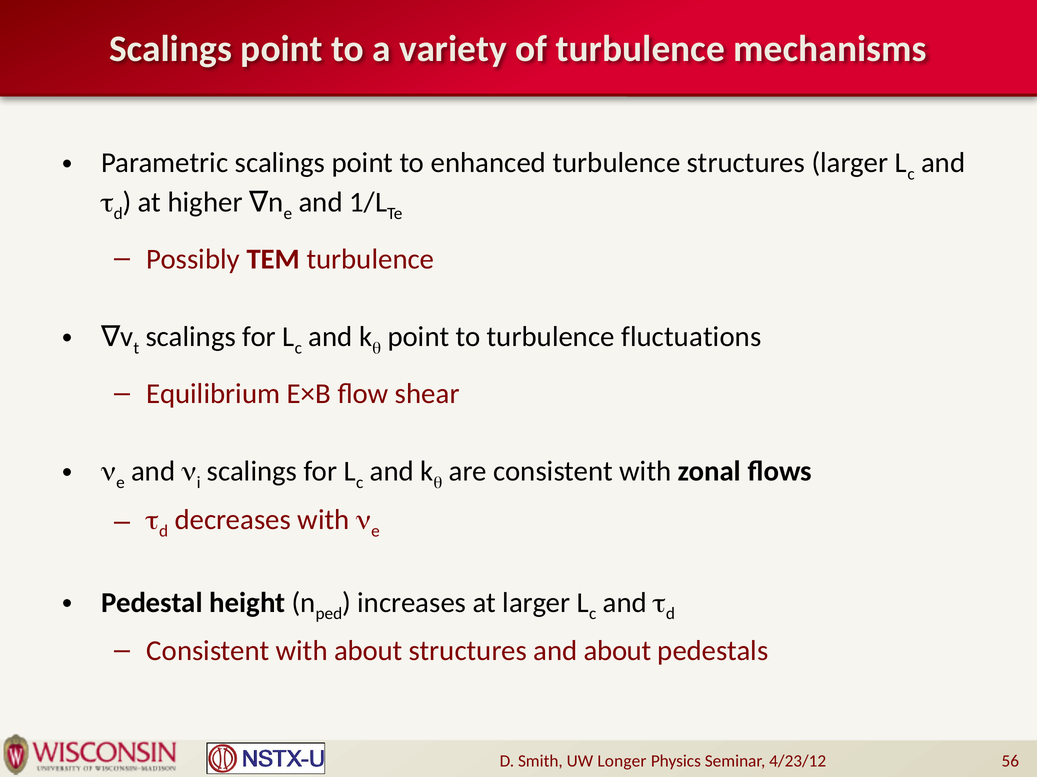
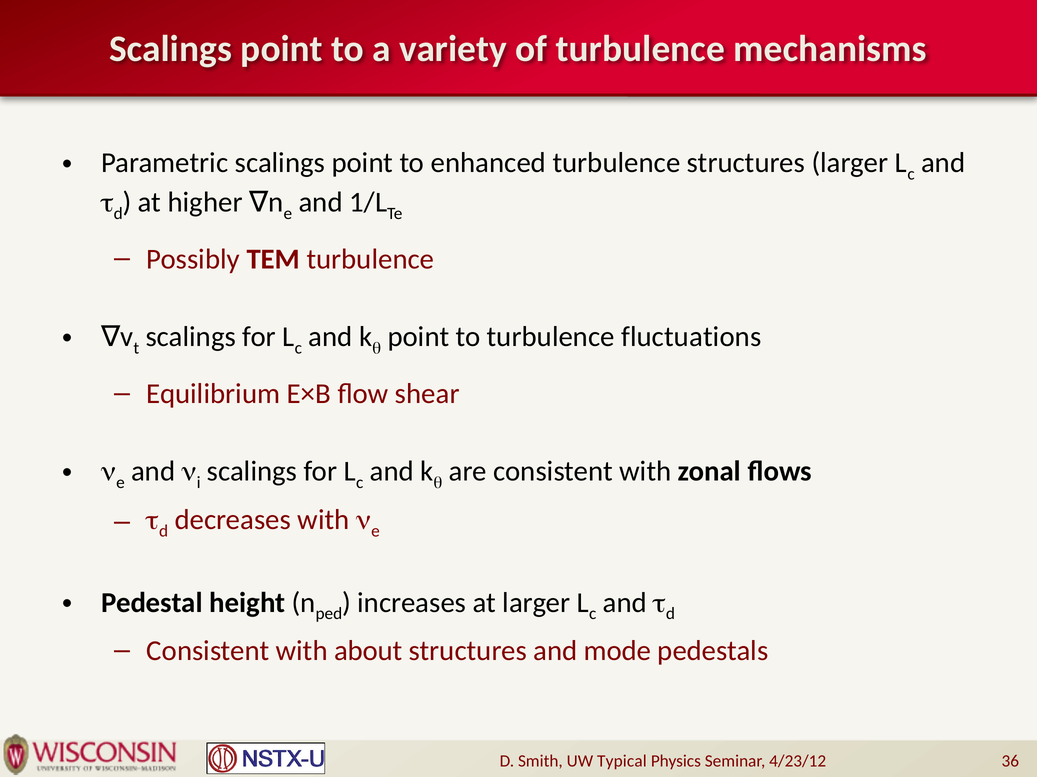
and about: about -> mode (618, 651)
Longer: Longer -> Typical (622, 762)
56: 56 -> 36 (1010, 762)
